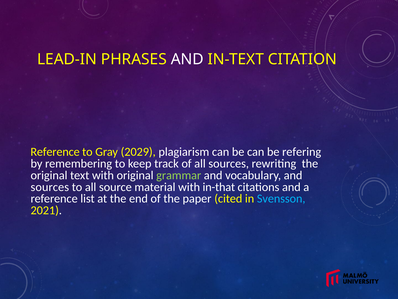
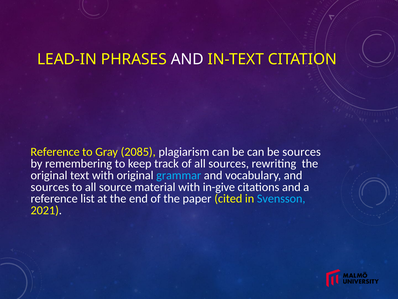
2029: 2029 -> 2085 (138, 152)
be refering: refering -> sources (302, 152)
grammar colour: light green -> light blue (179, 175)
in-that: in-that -> in-give (219, 187)
